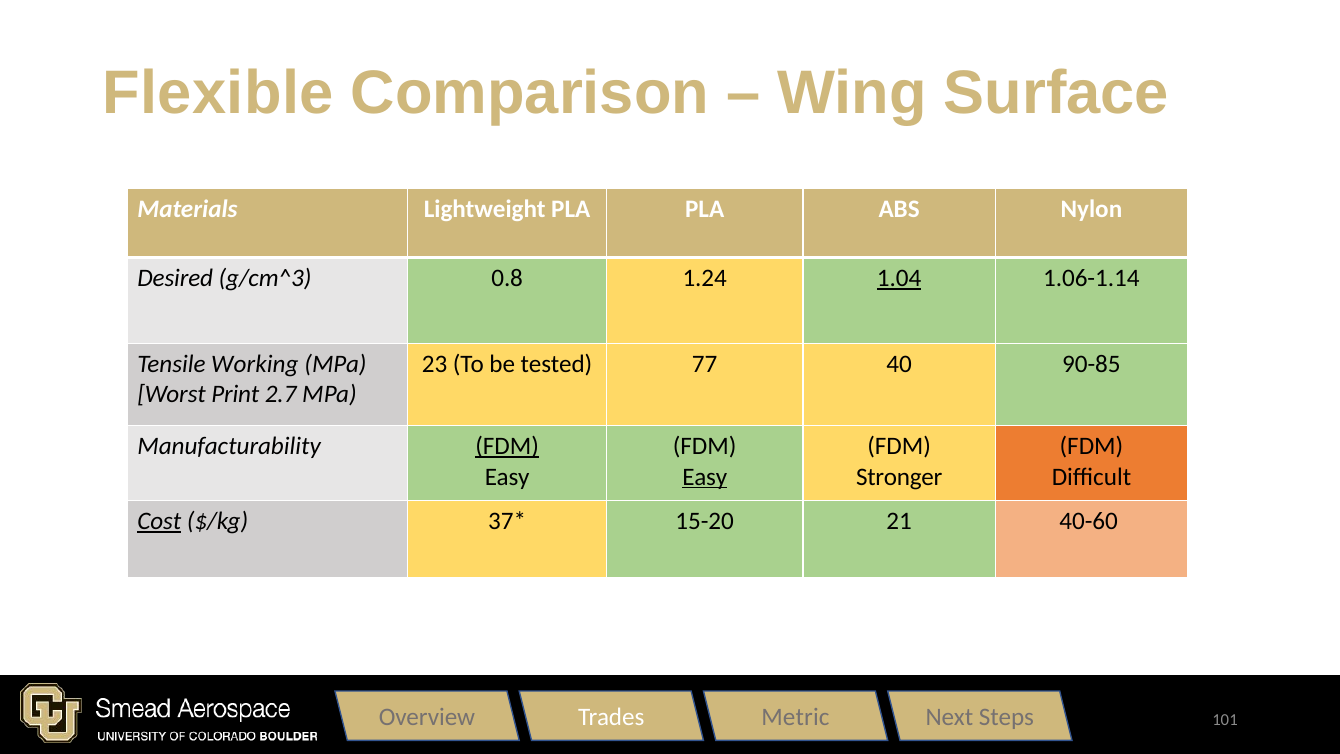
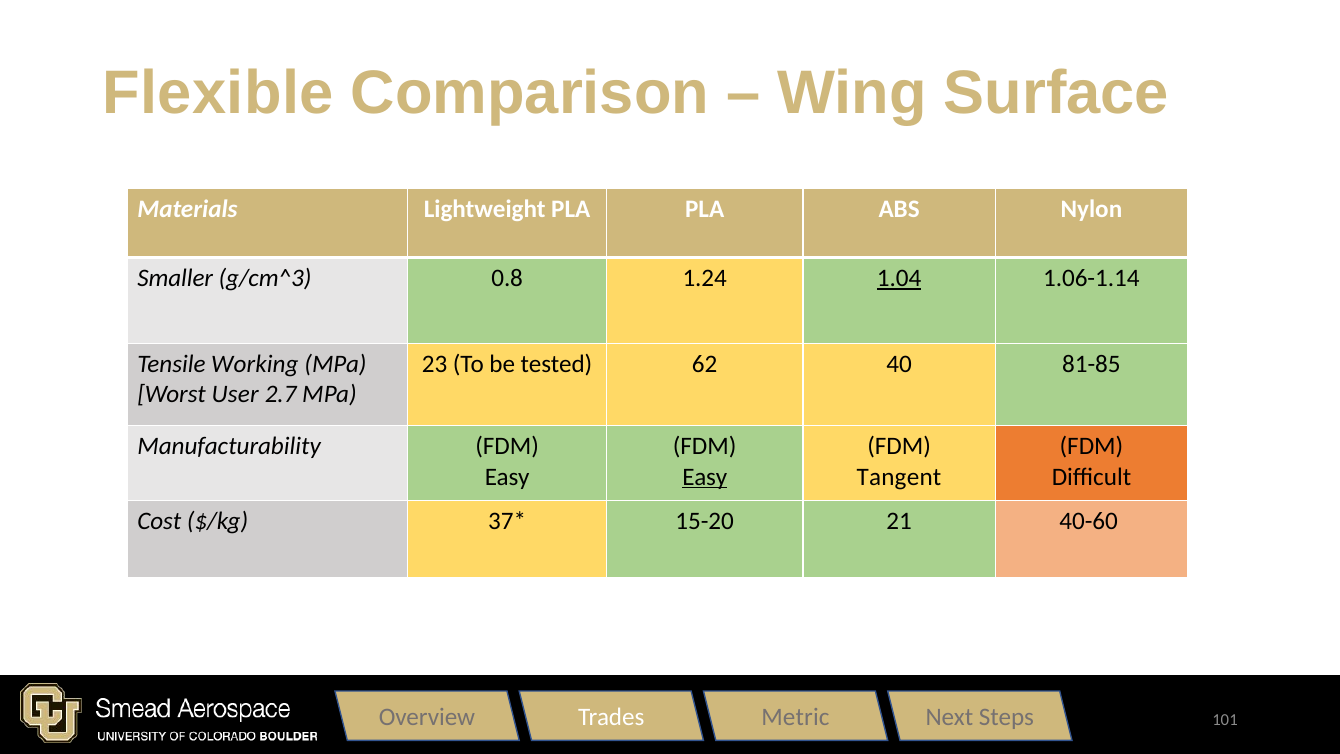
Desired: Desired -> Smaller (175, 278)
77: 77 -> 62 (705, 364)
90-85: 90-85 -> 81-85 (1091, 364)
Print: Print -> User (235, 394)
FDM underline: present -> none (507, 446)
Stronger: Stronger -> Tangent (899, 477)
Cost underline: present -> none (159, 521)
